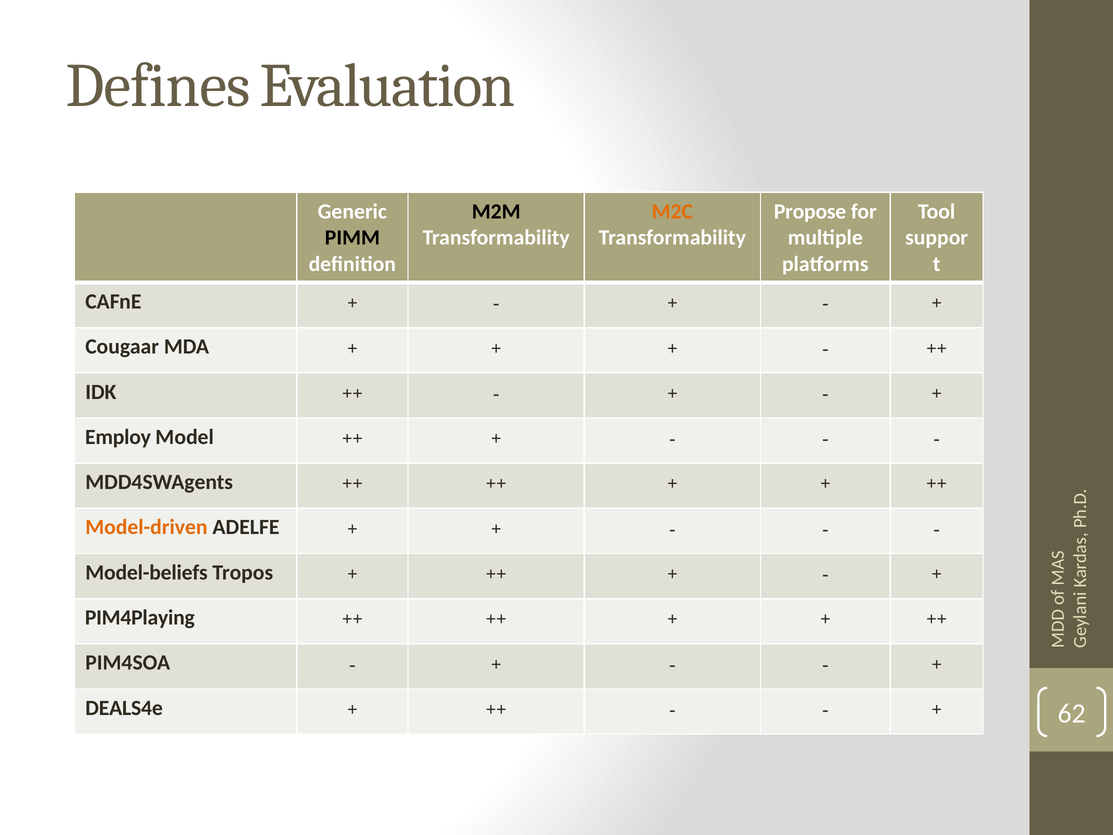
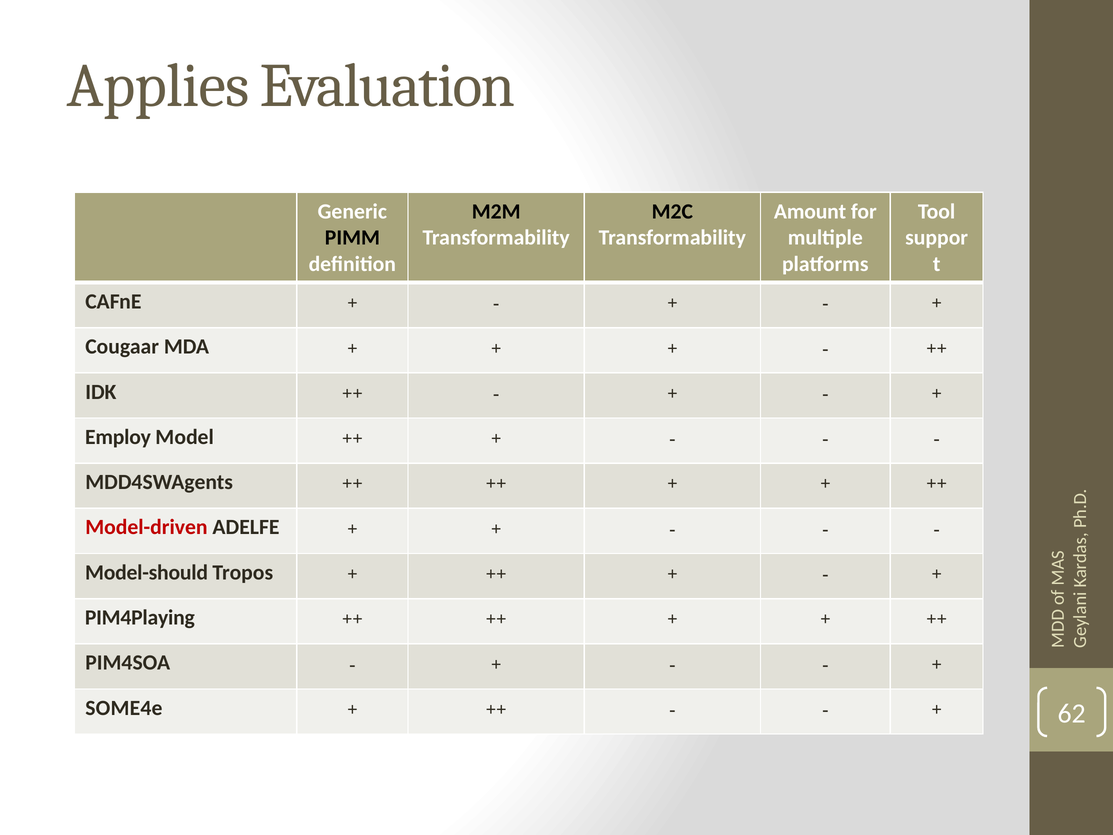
Defines: Defines -> Applies (158, 86)
M2C colour: orange -> black (672, 211)
Propose: Propose -> Amount (810, 211)
Model-driven colour: orange -> red (146, 527)
Model-beliefs: Model-beliefs -> Model-should (147, 572)
DEALS4e: DEALS4e -> SOME4e (124, 708)
